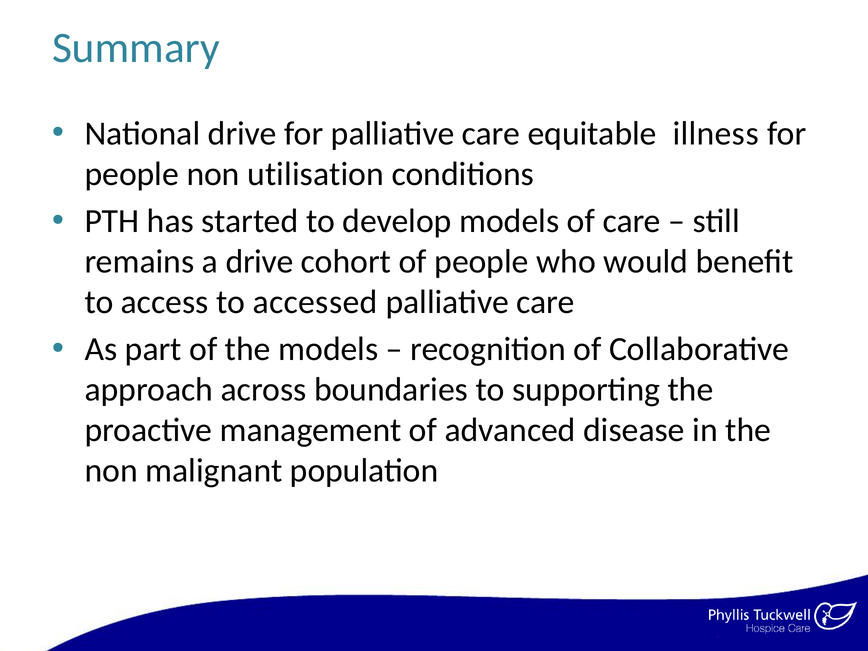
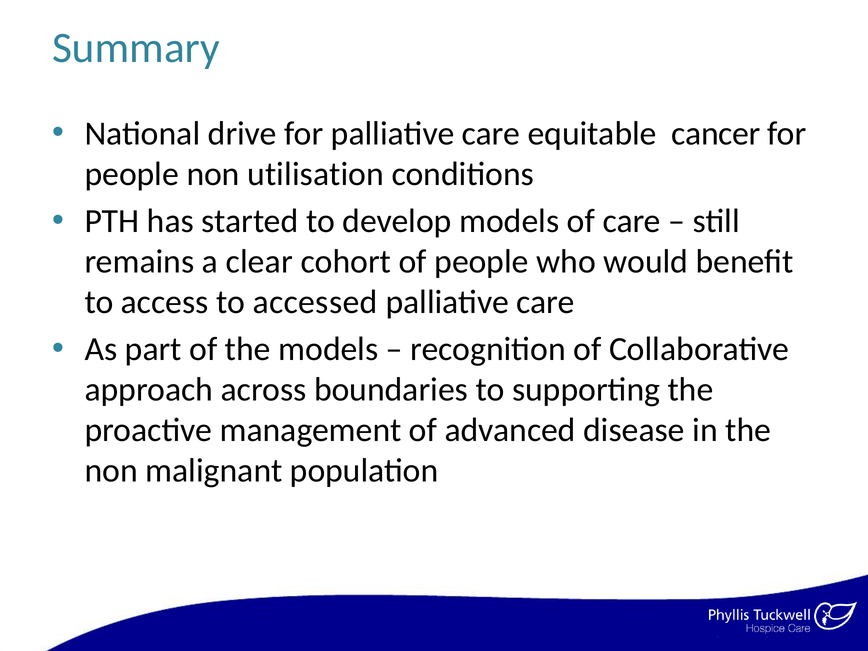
illness: illness -> cancer (716, 134)
a drive: drive -> clear (259, 262)
